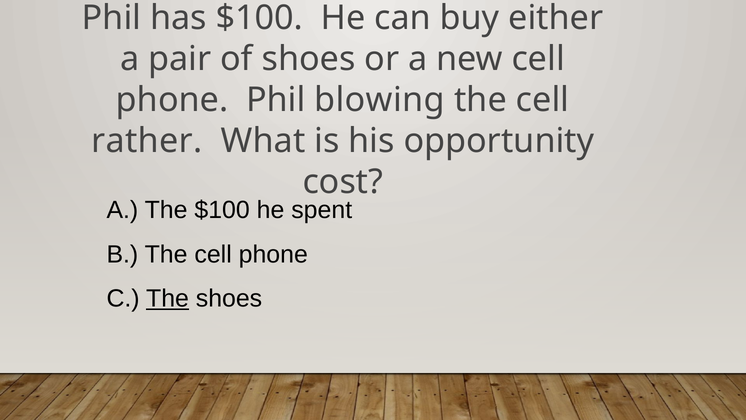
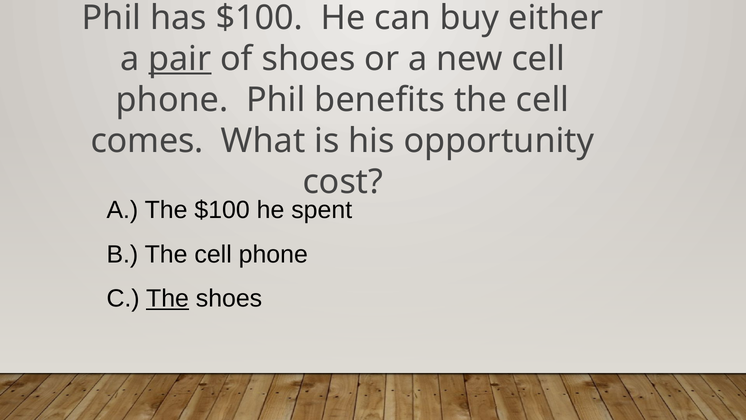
pair underline: none -> present (180, 59)
blowing: blowing -> benefits (380, 100)
rather: rather -> comes (147, 141)
